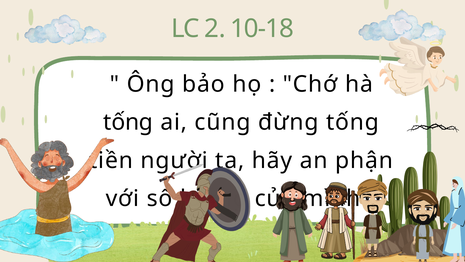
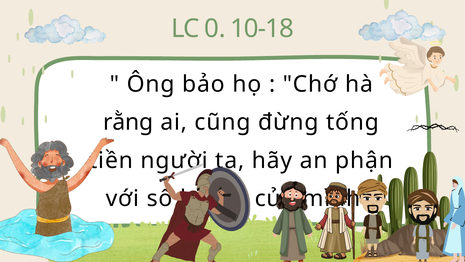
2: 2 -> 0 (215, 28)
tống: tống -> rằng (128, 122)
